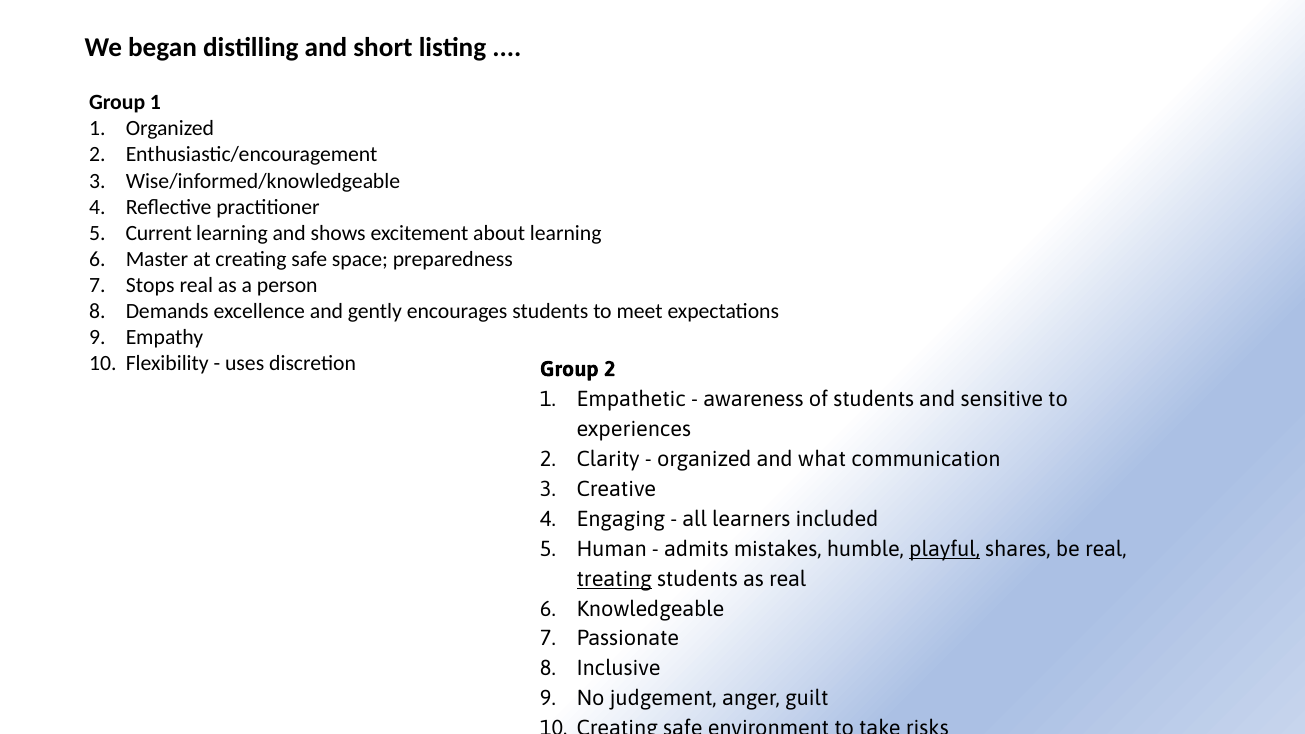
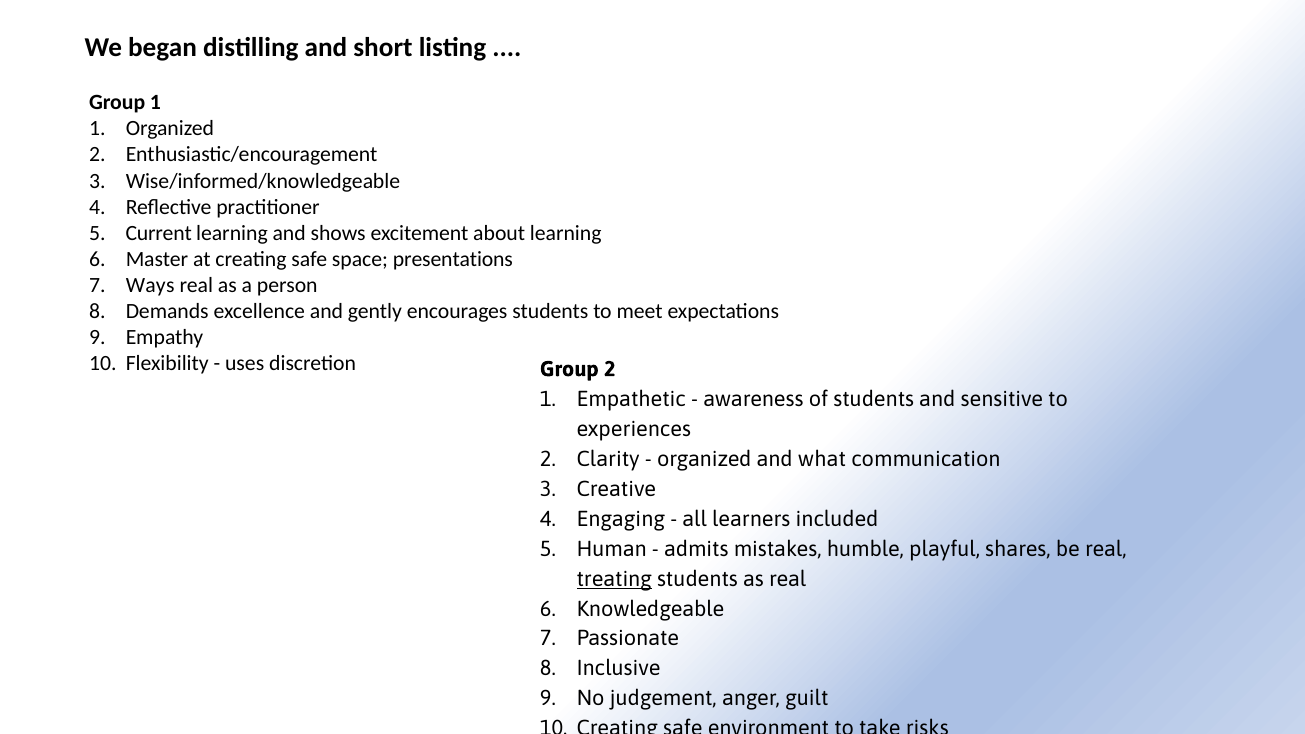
preparedness: preparedness -> presentations (453, 259)
Stops: Stops -> Ways (150, 285)
playful underline: present -> none (945, 549)
